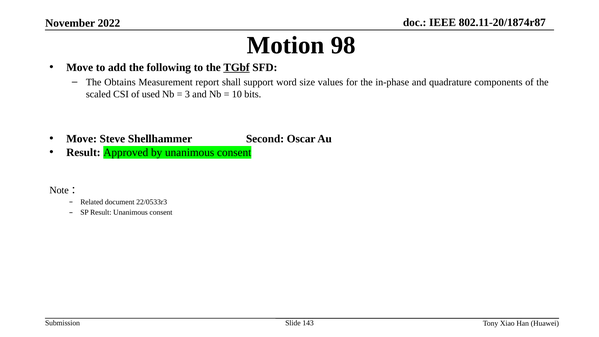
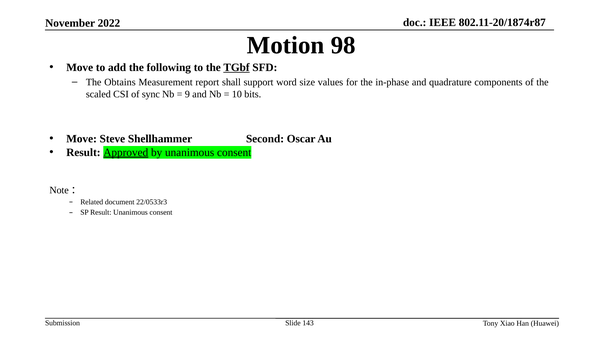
used: used -> sync (151, 94)
3: 3 -> 9 (187, 94)
Approved underline: none -> present (126, 152)
